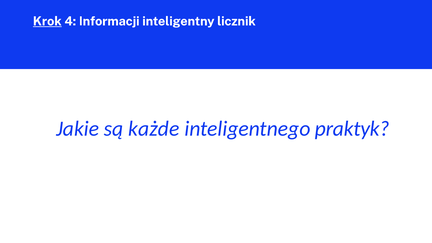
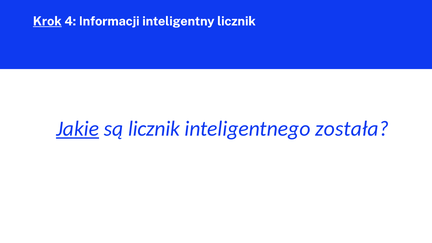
Jakie underline: none -> present (78, 129)
są każde: każde -> licznik (154, 129)
praktyk: praktyk -> została (352, 129)
